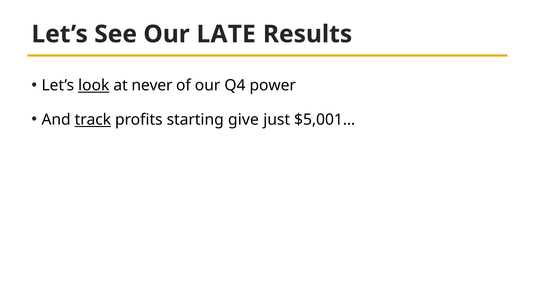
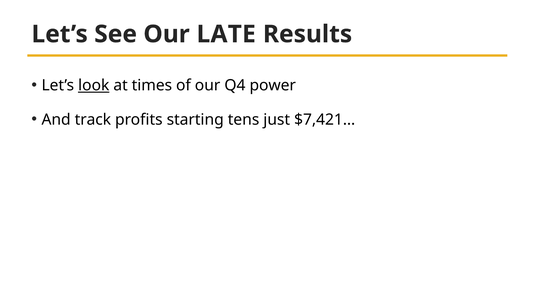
never: never -> times (152, 85)
track underline: present -> none (93, 120)
give: give -> tens (244, 120)
$5,001…: $5,001… -> $7,421… (325, 120)
